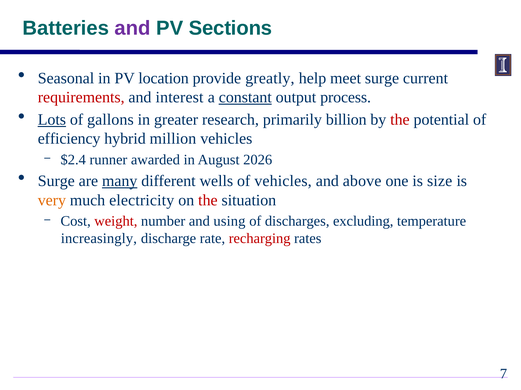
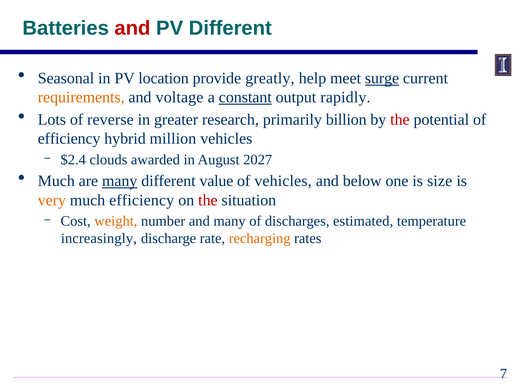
and colour: purple -> red (133, 28)
PV Sections: Sections -> Different (230, 28)
surge underline: none -> present (382, 78)
requirements colour: red -> orange (81, 97)
interest: interest -> voltage (180, 97)
process: process -> rapidly (345, 97)
Lots underline: present -> none (52, 120)
gallons: gallons -> reverse (110, 120)
runner: runner -> clouds (108, 160)
2026: 2026 -> 2027 (258, 160)
Surge: Surge -> Much (56, 181)
wells: wells -> value (216, 181)
above: above -> below (362, 181)
much electricity: electricity -> efficiency (142, 201)
weight colour: red -> orange (116, 222)
and using: using -> many (230, 222)
excluding: excluding -> estimated (363, 222)
recharging colour: red -> orange (260, 239)
